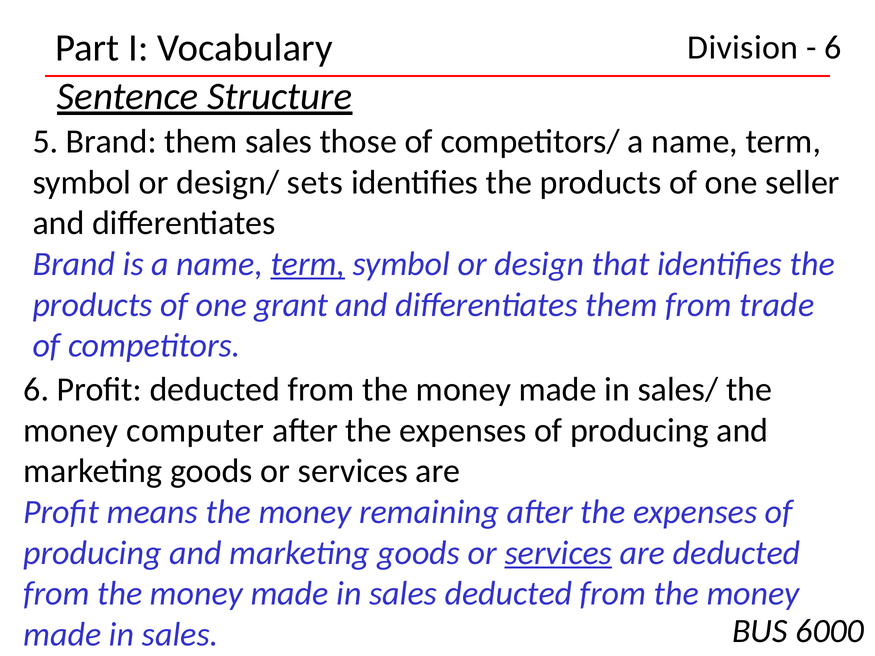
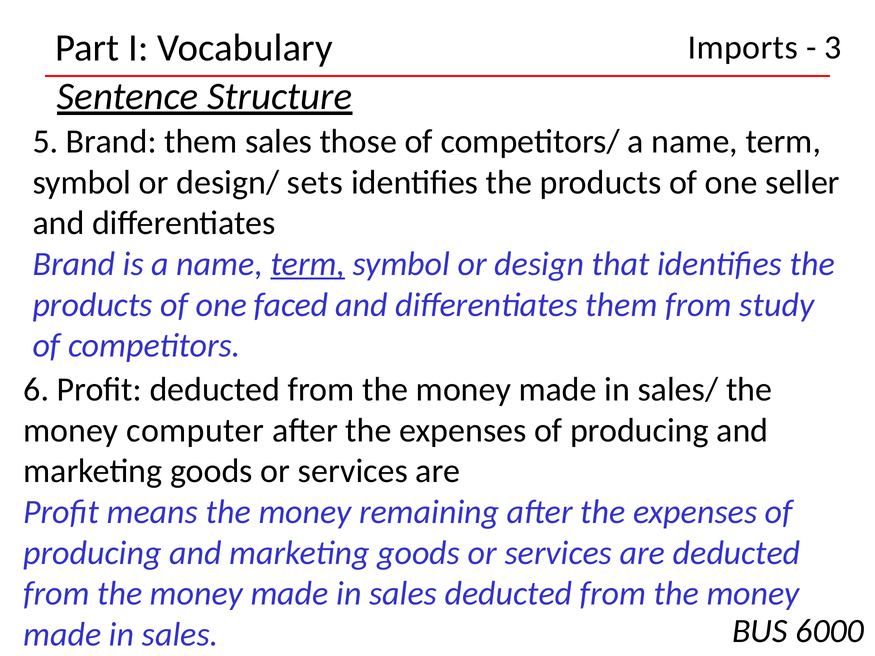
Division: Division -> Imports (743, 48)
6: 6 -> 3 (833, 48)
grant: grant -> faced (291, 305)
trade: trade -> study (777, 305)
services underline: present -> none (558, 553)
